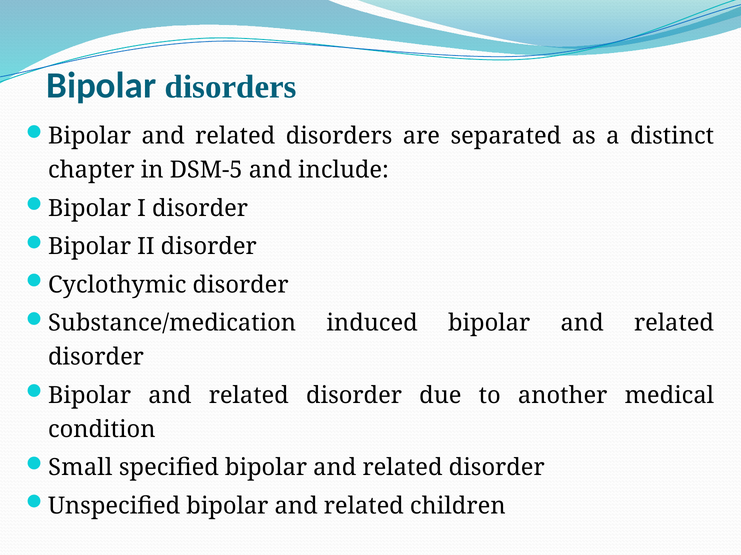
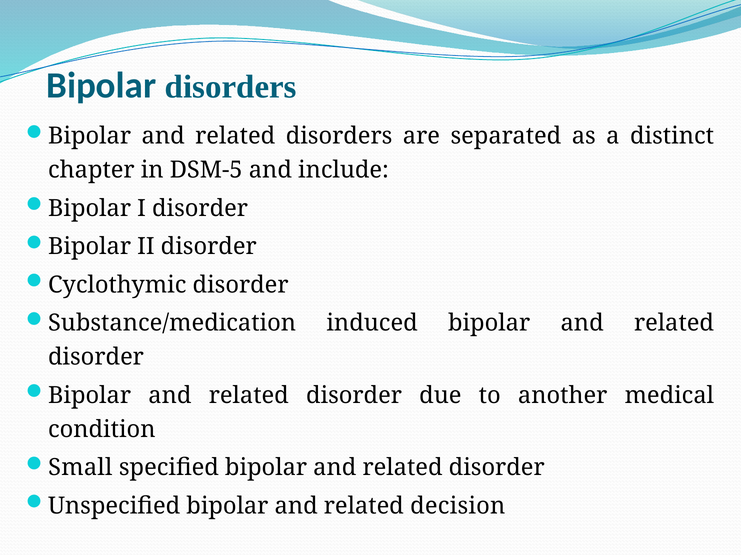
children: children -> decision (458, 507)
